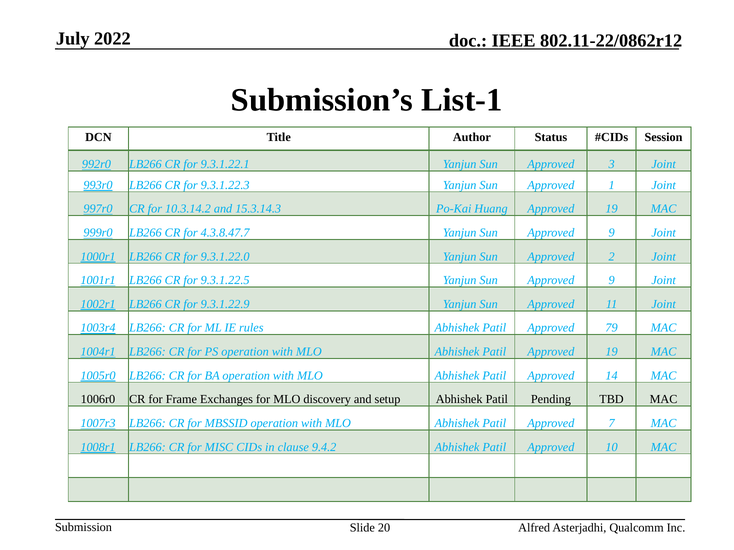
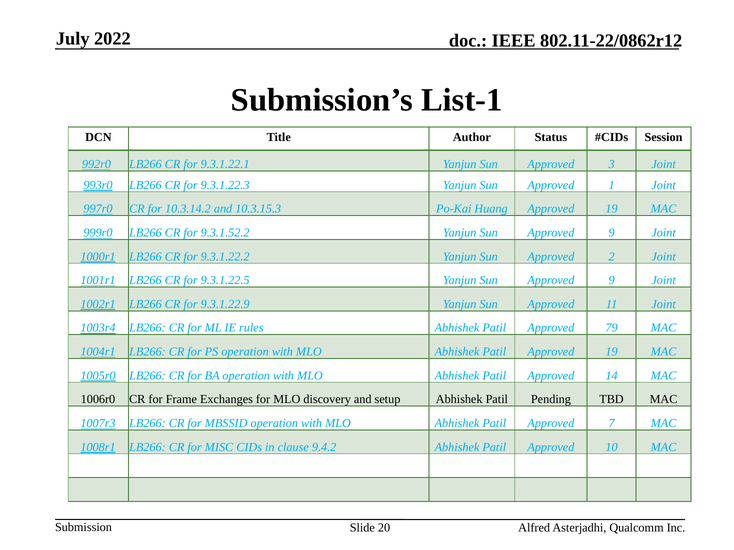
15.3.14.3: 15.3.14.3 -> 10.3.15.3 (258, 209)
4.3.8.47.7: 4.3.8.47.7 -> 9.3.1.52.2 (225, 233)
9.3.1.22.0: 9.3.1.22.0 -> 9.3.1.22.2 (225, 257)
